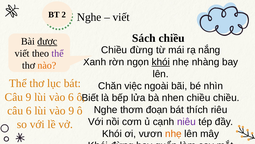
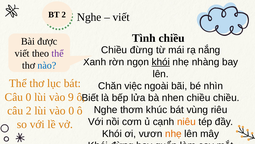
Sách: Sách -> Tình (144, 38)
được underline: present -> none (47, 41)
nào colour: orange -> blue (47, 65)
Câu 9: 9 -> 0 (29, 97)
vào 6: 6 -> 9 (71, 97)
đoạn: đoạn -> khúc (157, 109)
thích: thích -> vùng (197, 109)
câu 6: 6 -> 2 (29, 110)
vào 9: 9 -> 0 (71, 110)
niêu colour: purple -> orange (186, 121)
